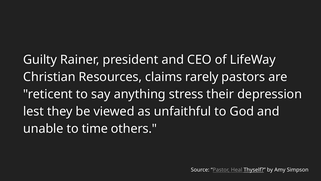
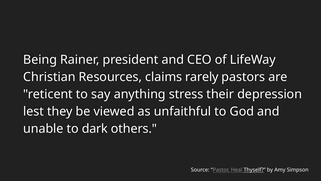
Guilty: Guilty -> Being (40, 59)
time: time -> dark (95, 128)
